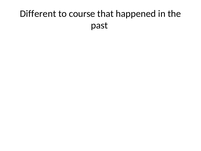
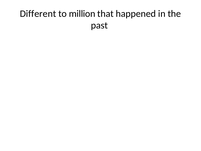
course: course -> million (82, 14)
